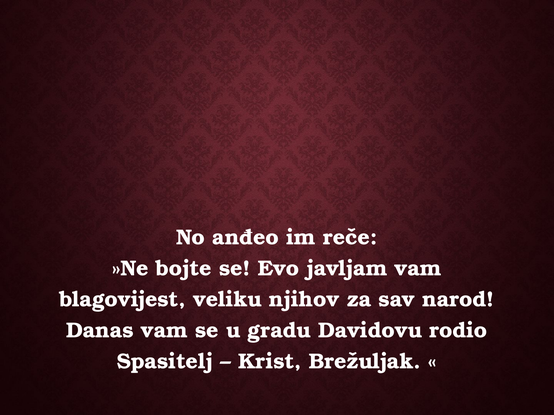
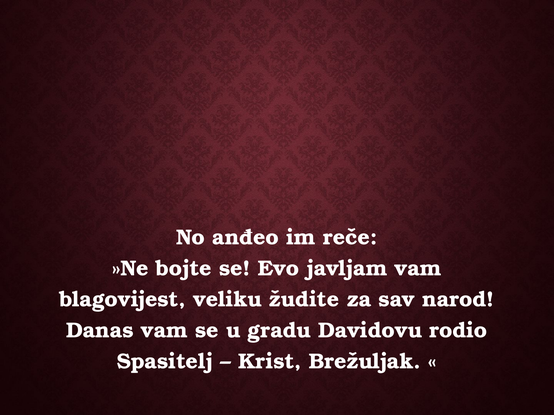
njihov: njihov -> žudite (304, 300)
